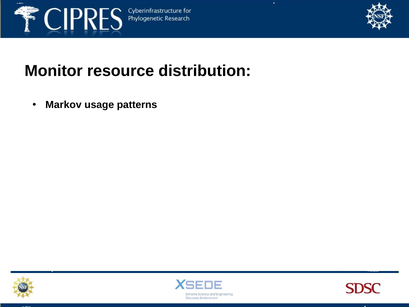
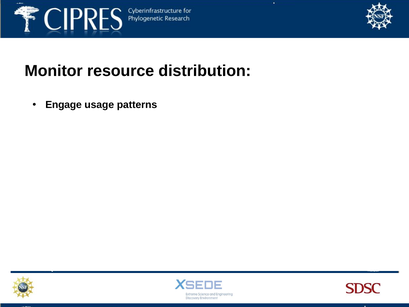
Markov: Markov -> Engage (64, 105)
